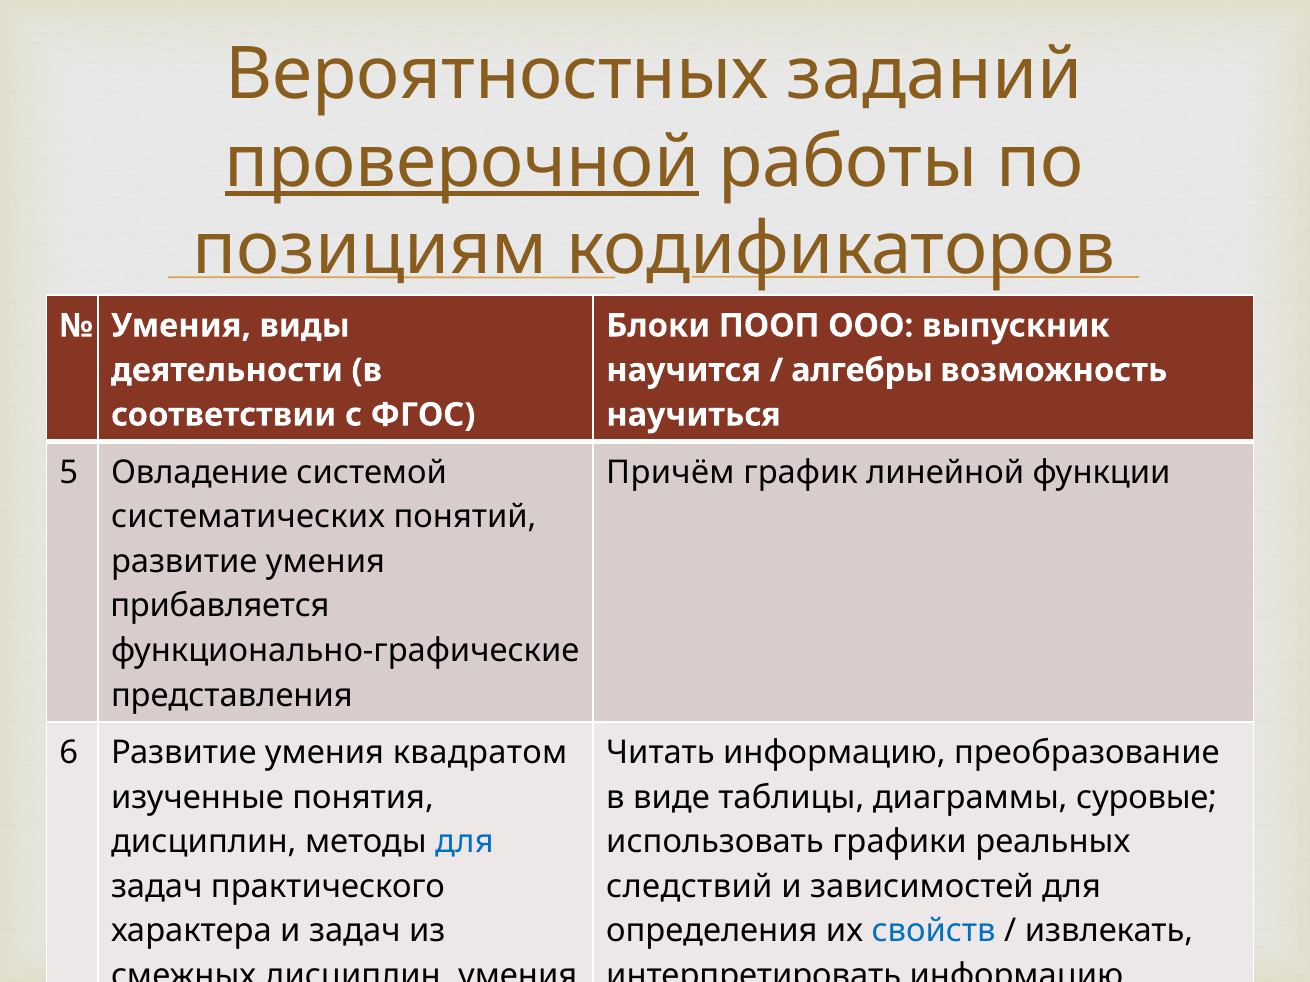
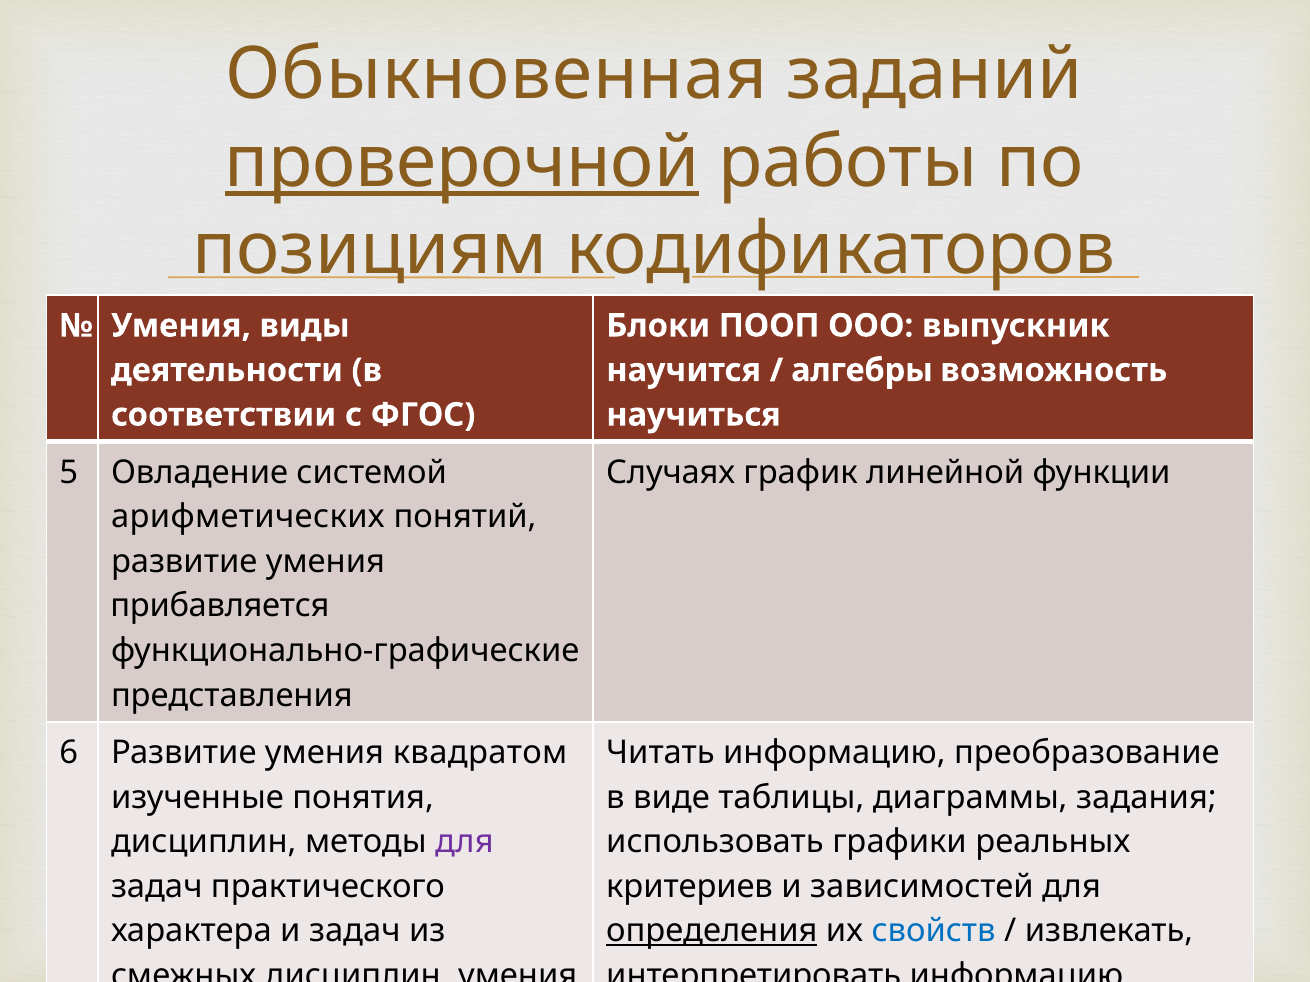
Вероятностных: Вероятностных -> Обыкновенная (497, 75)
Причём: Причём -> Случаях (671, 473)
систематических: систематических -> арифметических (248, 517)
суровые: суровые -> задания (1146, 798)
для colour: blue -> purple (464, 842)
следствий: следствий -> критериев (690, 887)
определения underline: none -> present (712, 932)
